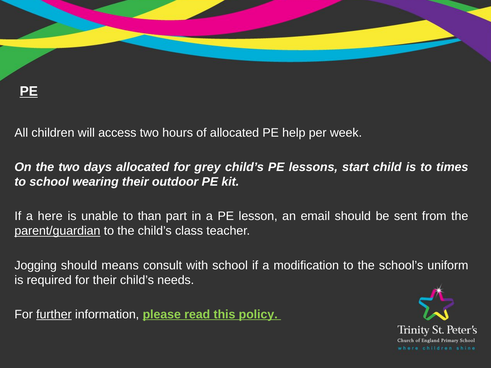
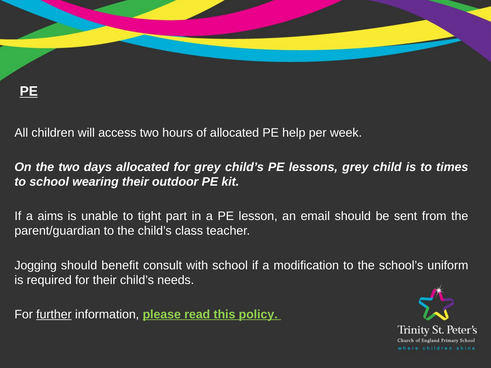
lessons start: start -> grey (355, 167)
here: here -> aims (50, 216)
than: than -> tight (149, 216)
parent/guardian underline: present -> none (57, 231)
means: means -> benefit (120, 265)
